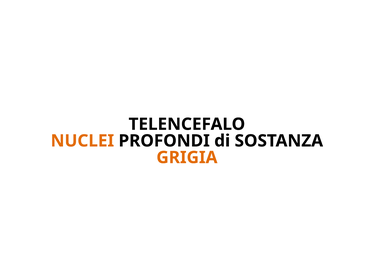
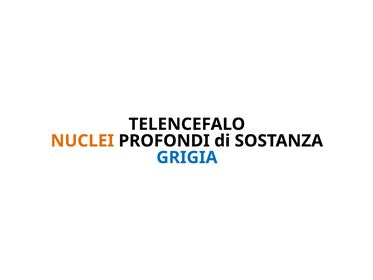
GRIGIA colour: orange -> blue (187, 157)
